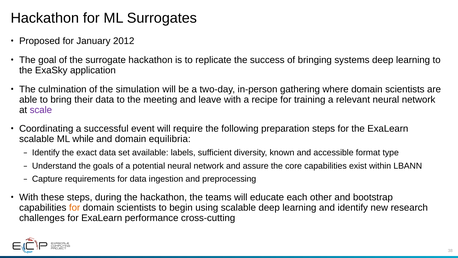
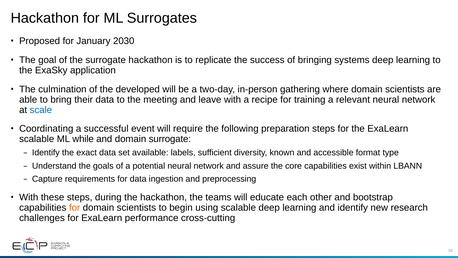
2012: 2012 -> 2030 (124, 41)
simulation: simulation -> developed (138, 89)
scale colour: purple -> blue (41, 110)
domain equilibria: equilibria -> surrogate (170, 139)
